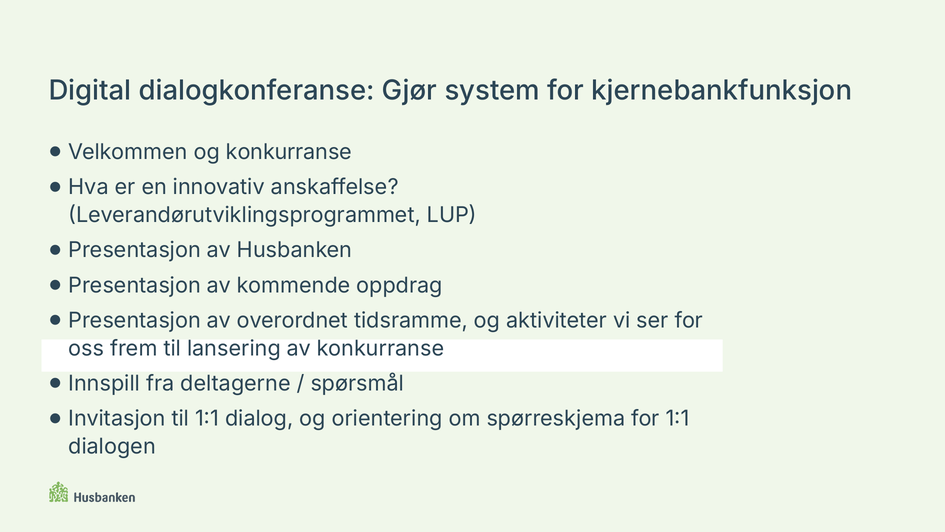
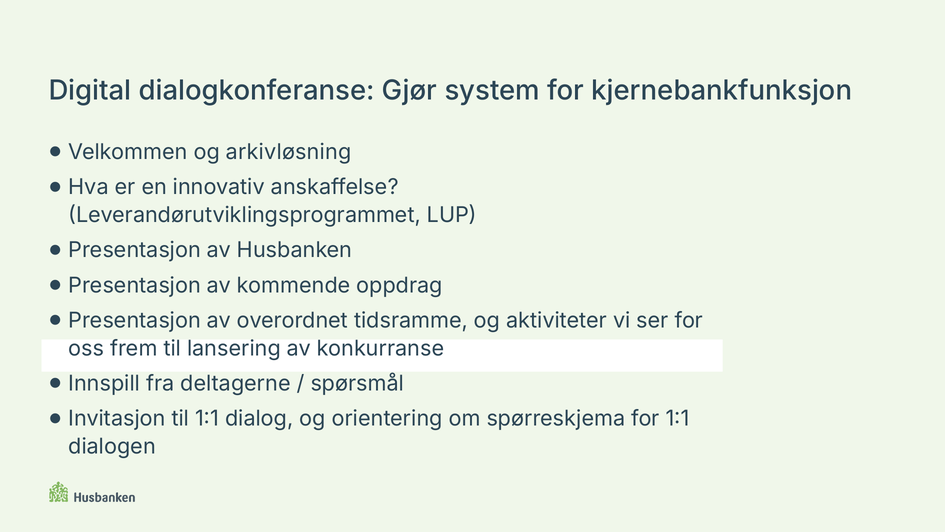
og konkurranse: konkurranse -> arkivløsning (289, 152)
